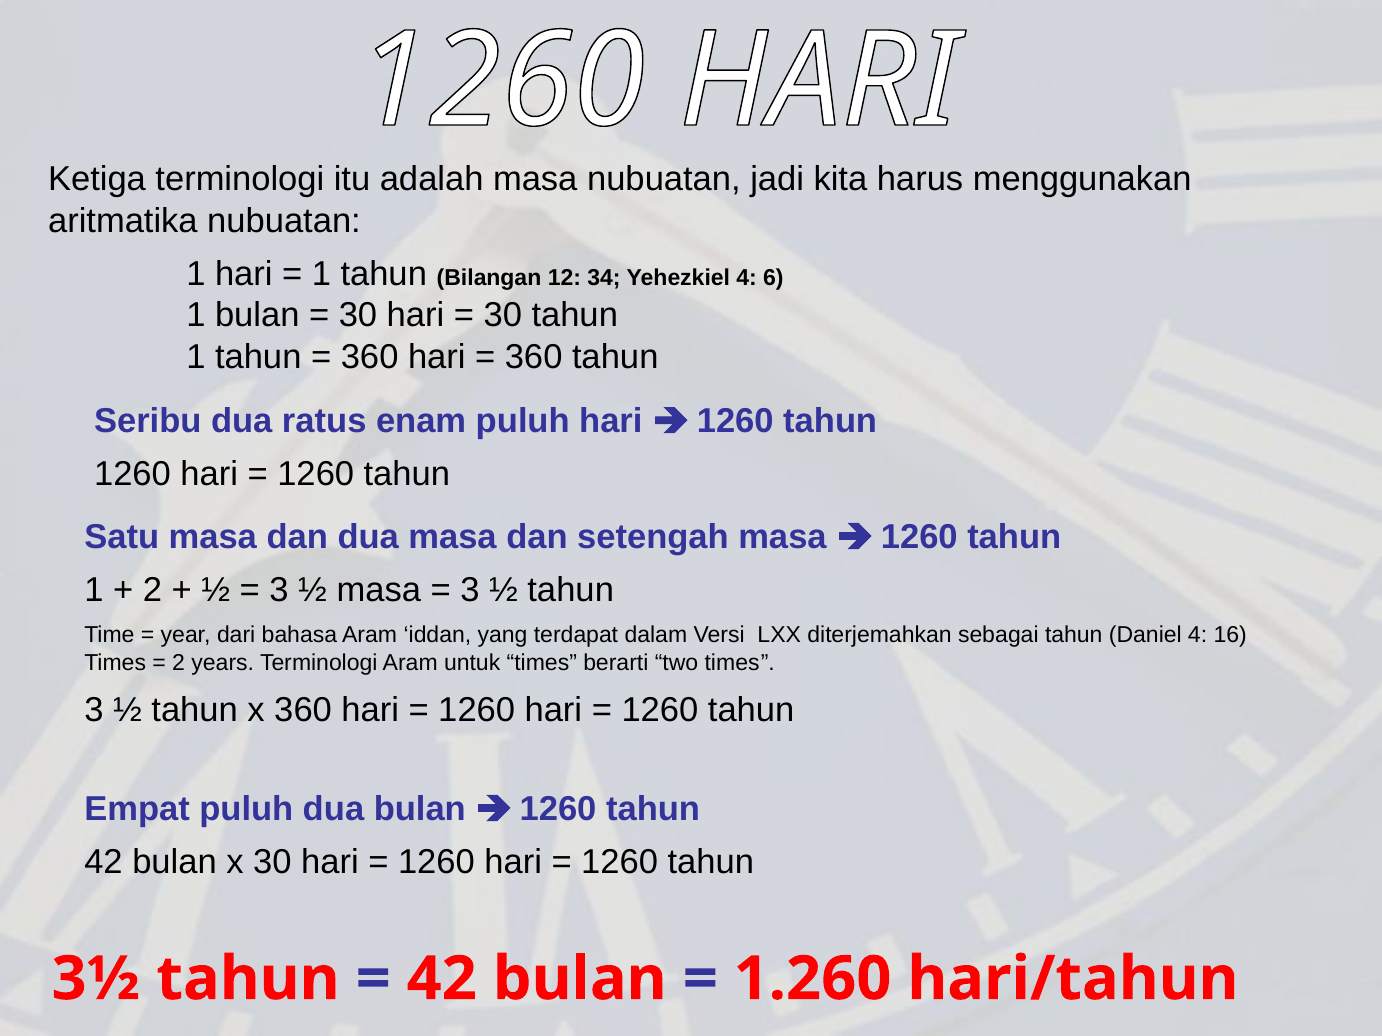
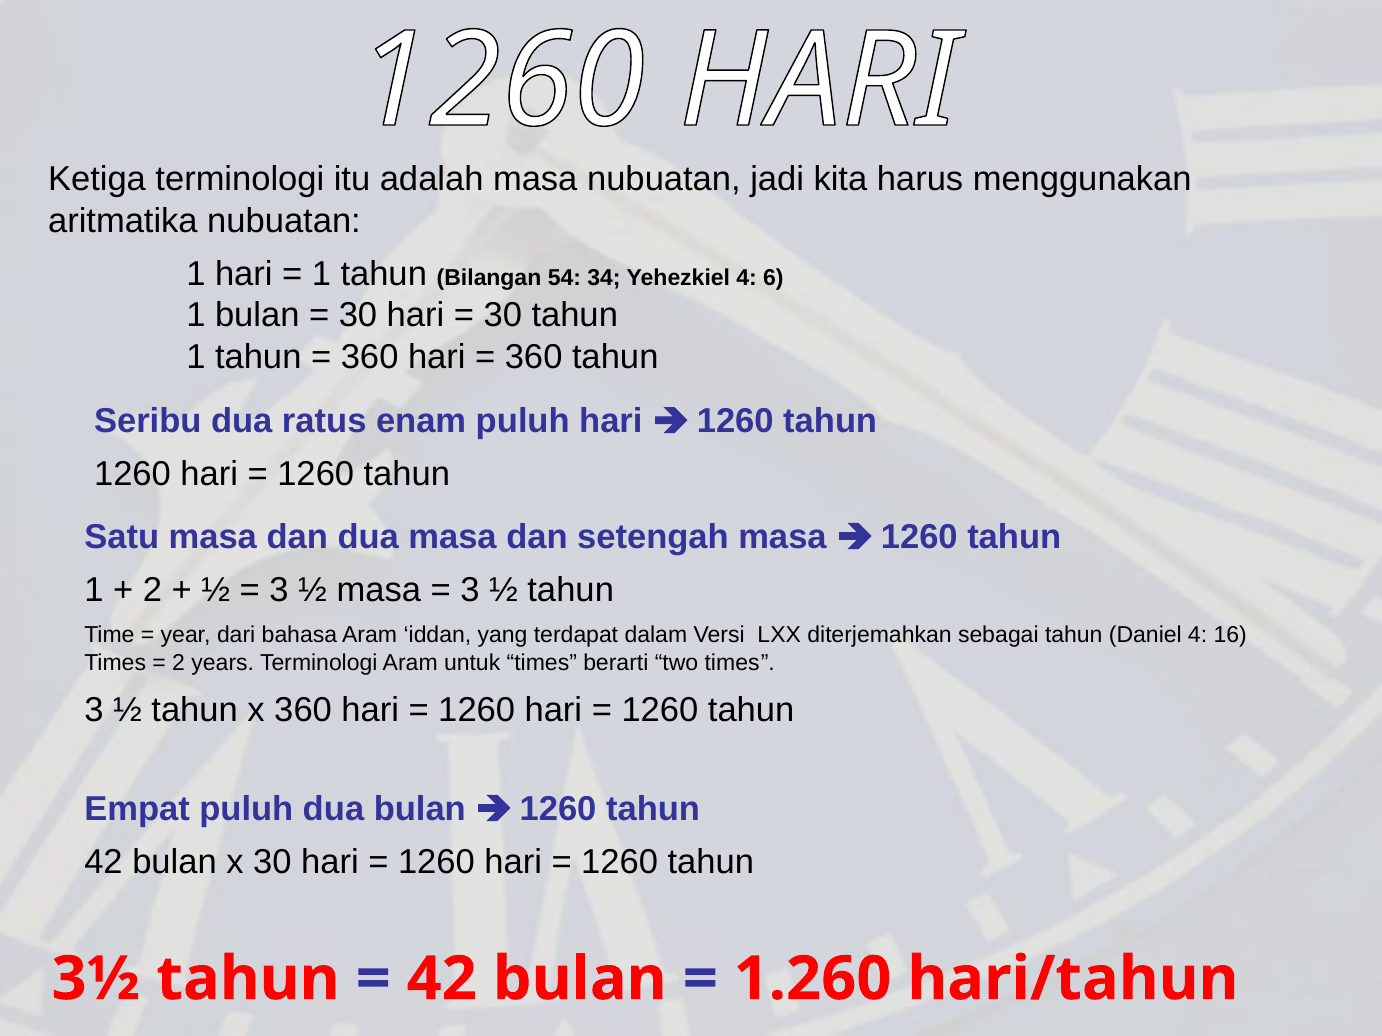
12: 12 -> 54 (564, 278)
